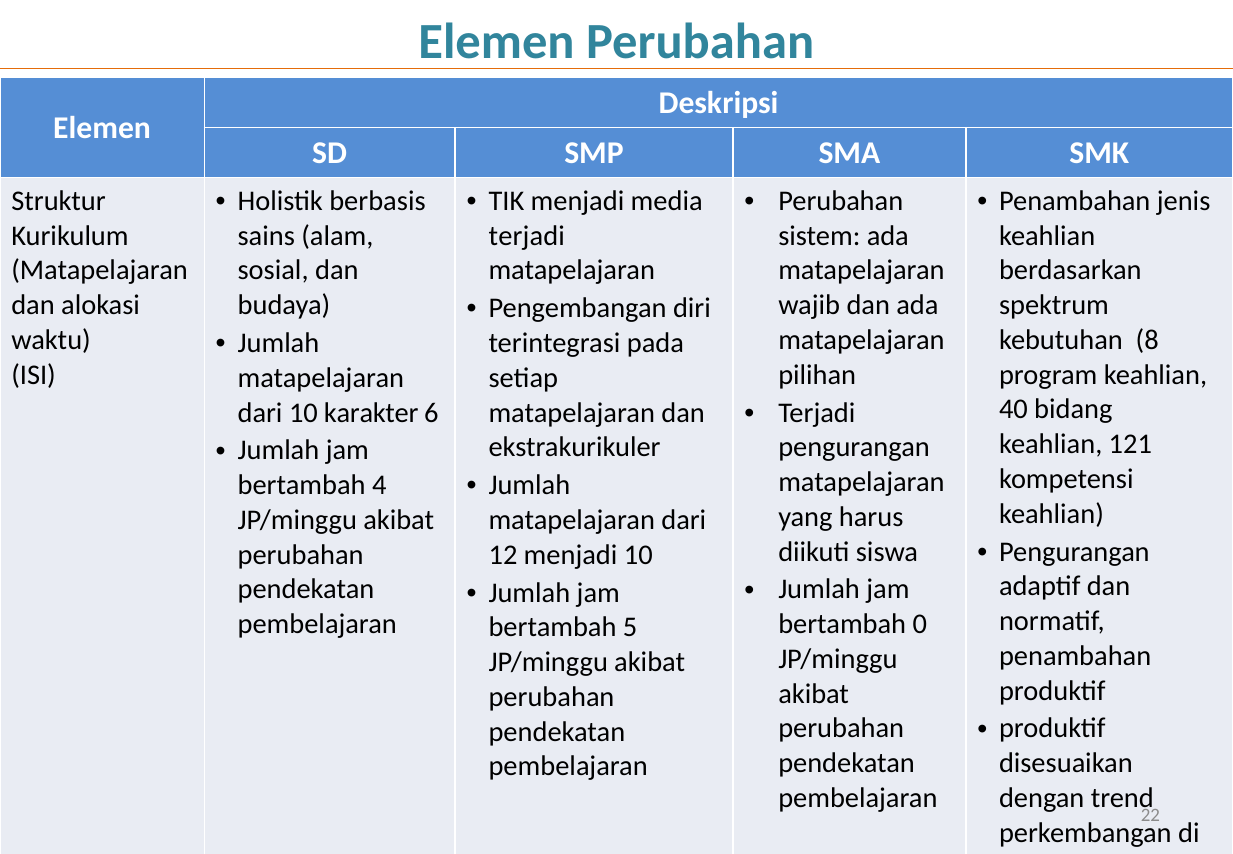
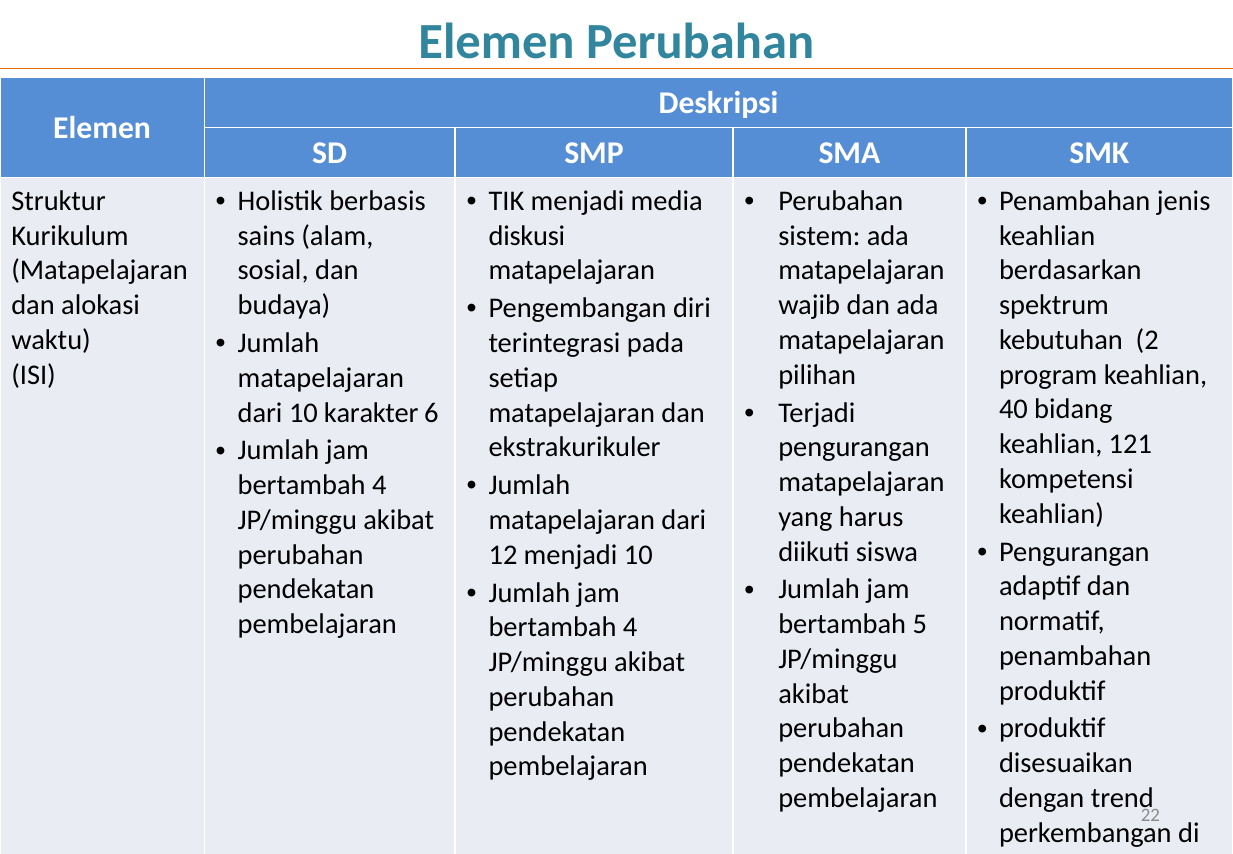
terjadi: terjadi -> diskusi (527, 236)
8: 8 -> 2 (1147, 340)
0: 0 -> 5 (920, 624)
5: 5 -> 4 (630, 627)
